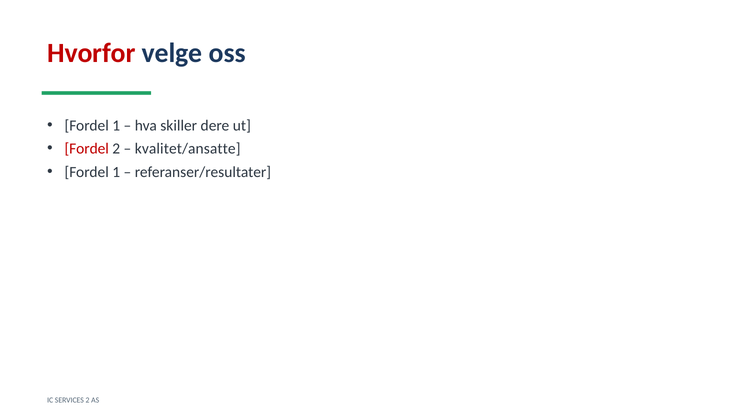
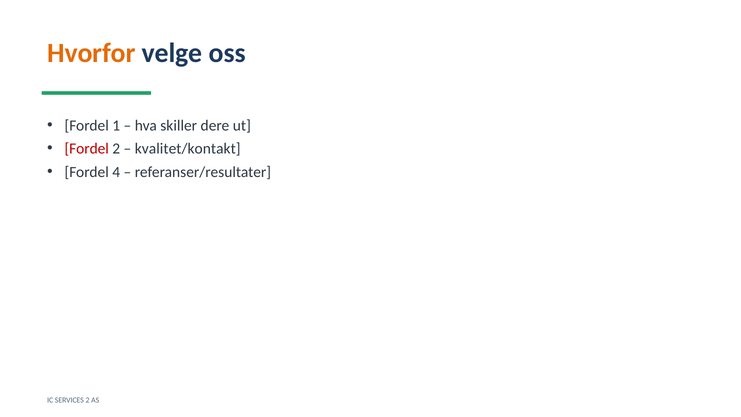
Hvorfor colour: red -> orange (91, 53)
kvalitet/ansatte: kvalitet/ansatte -> kvalitet/kontakt (188, 149)
1: 1 -> 4 (116, 172)
